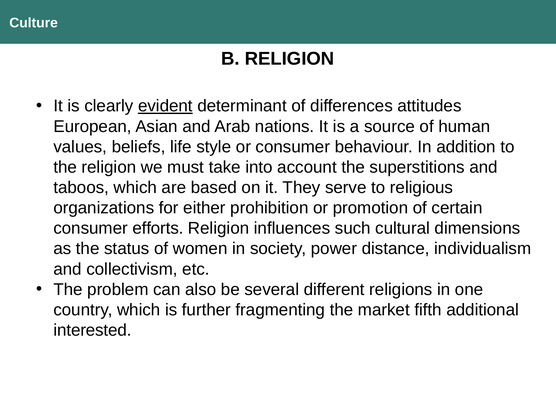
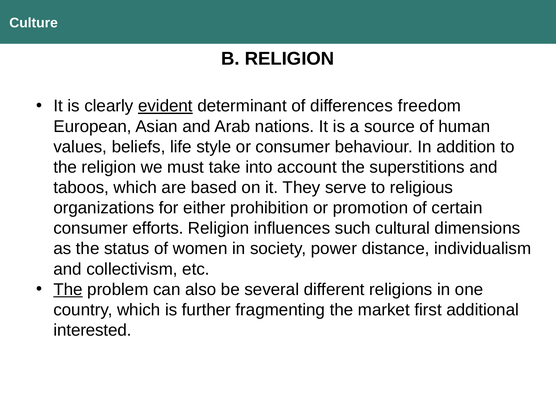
attitudes: attitudes -> freedom (429, 106)
The underline: none -> present (68, 289)
fifth: fifth -> first (428, 310)
